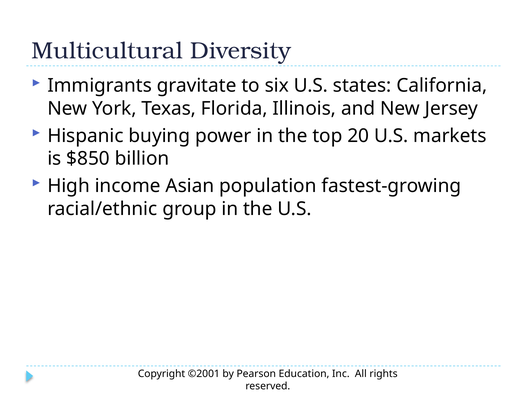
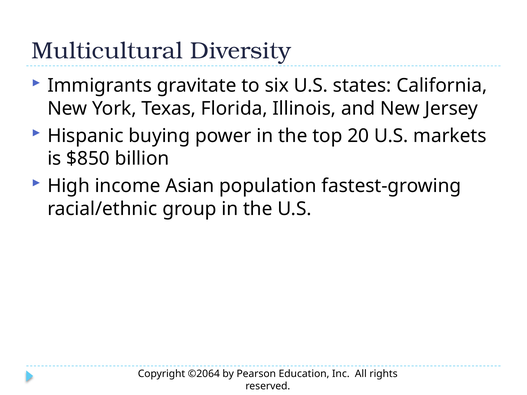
©2001: ©2001 -> ©2064 (204, 374)
